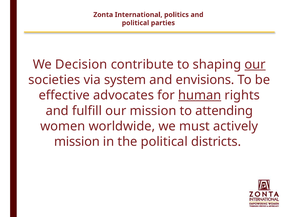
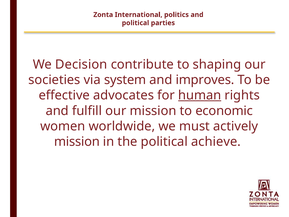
our underline: present -> none (255, 64)
envisions: envisions -> improves (205, 80)
attending: attending -> economic (224, 111)
districts: districts -> achieve (216, 141)
